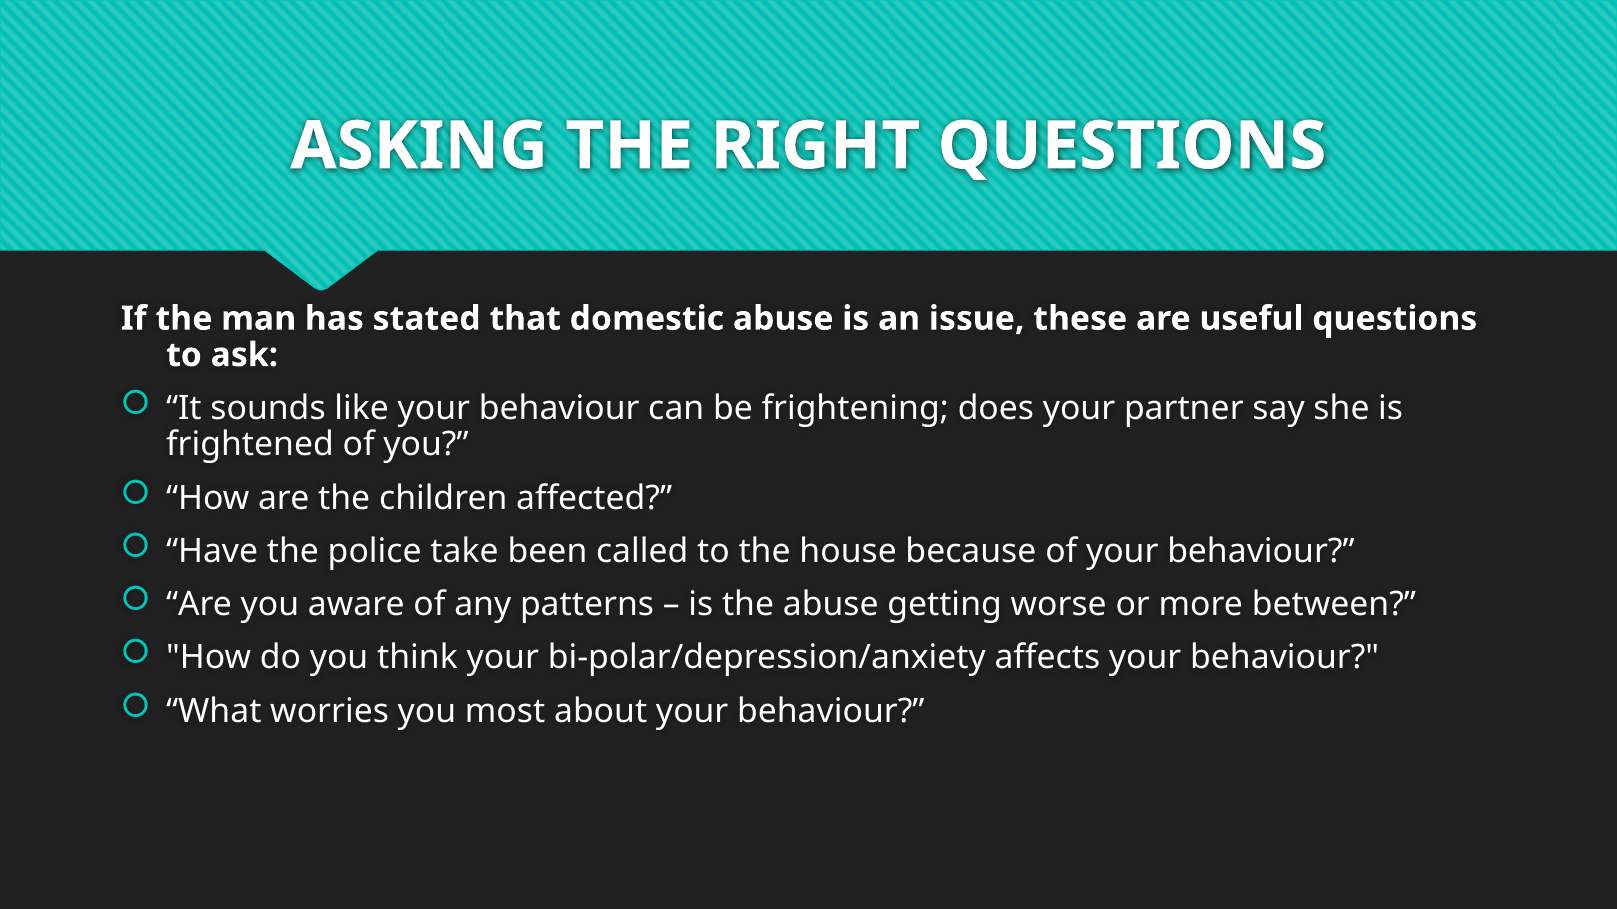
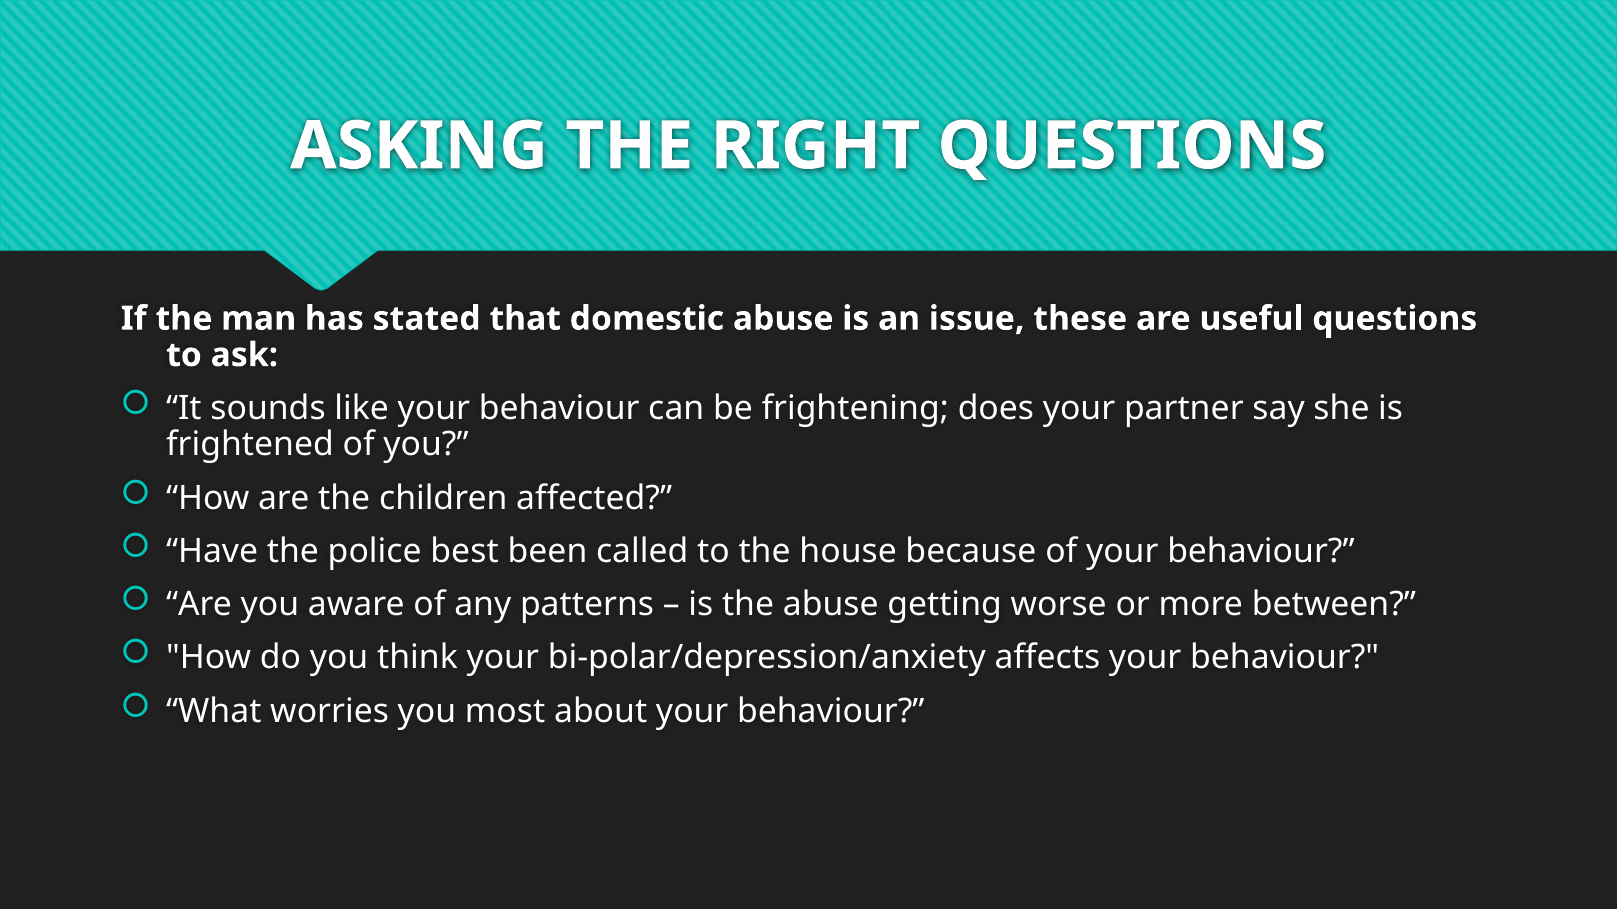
take: take -> best (465, 552)
